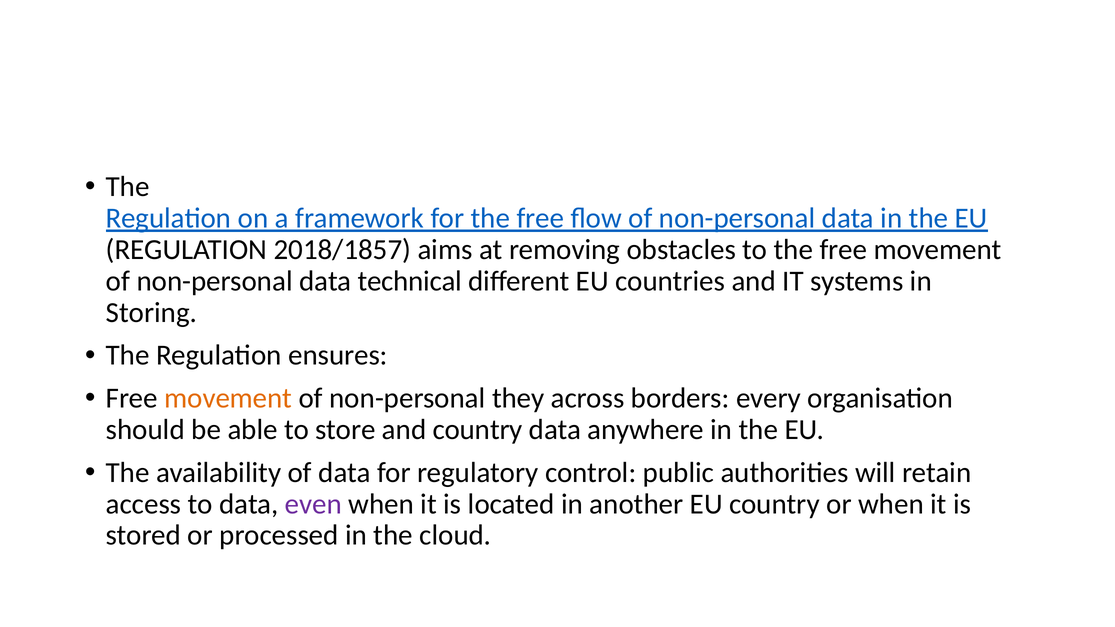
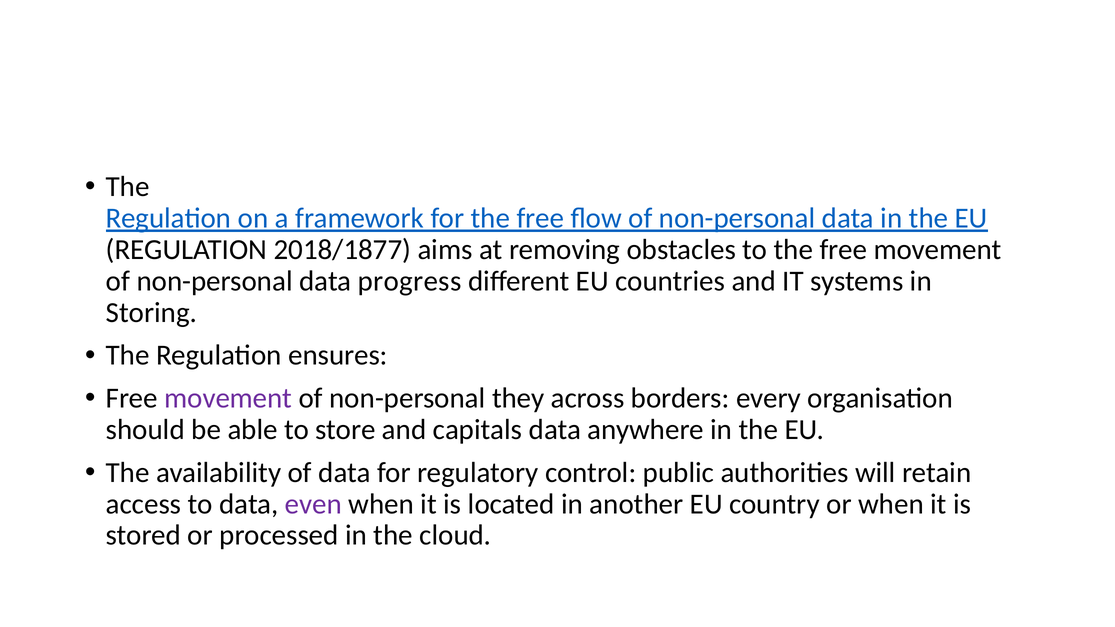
2018/1857: 2018/1857 -> 2018/1877 (342, 250)
technical: technical -> progress (410, 281)
movement colour: orange -> purple (228, 398)
and country: country -> capitals (478, 430)
